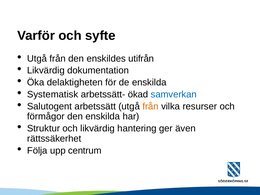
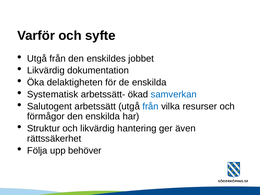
utifrån: utifrån -> jobbet (141, 59)
från colour: orange -> blue (151, 106)
centrum: centrum -> behöver (85, 151)
